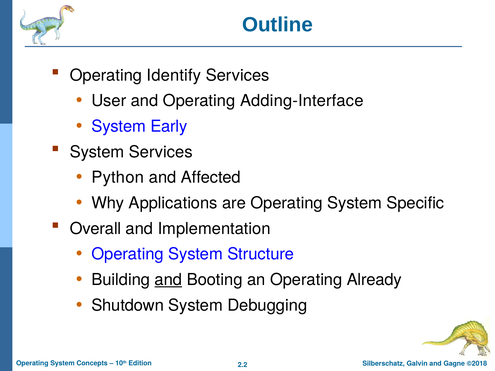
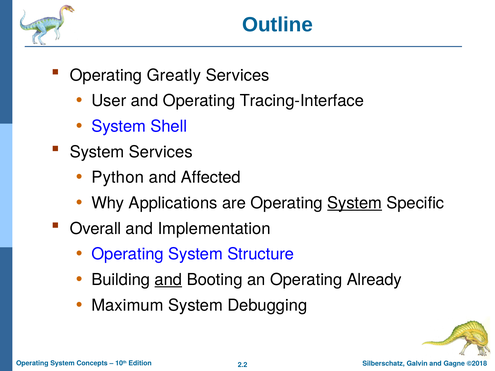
Identify: Identify -> Greatly (174, 75)
Adding-Interface: Adding-Interface -> Tracing-Interface (302, 101)
Early: Early -> Shell (169, 126)
System underline: none -> present (355, 203)
Shutdown: Shutdown -> Maximum (128, 305)
